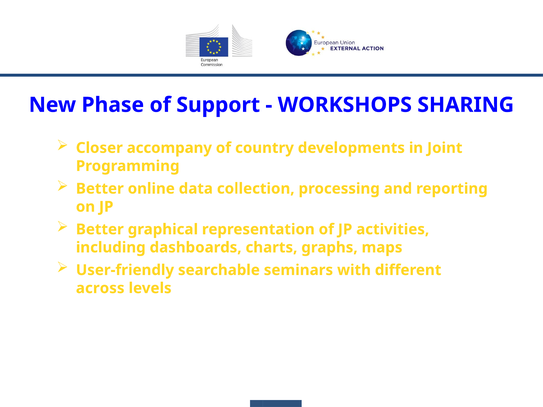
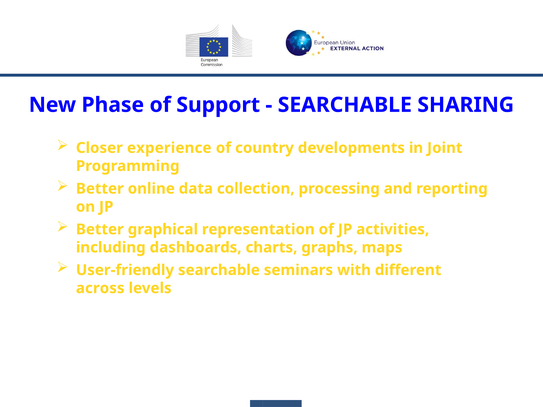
WORKSHOPS: WORKSHOPS -> SEARCHABLE (345, 105)
accompany: accompany -> experience (169, 148)
